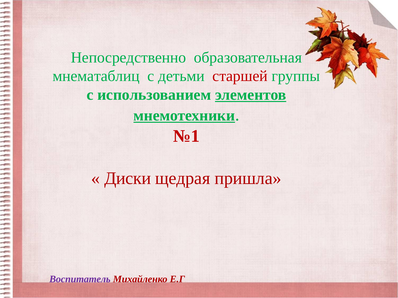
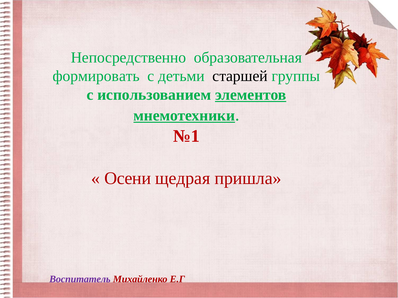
мнематаблиц: мнематаблиц -> формировать (96, 76)
старшей colour: red -> black (240, 76)
Диски: Диски -> Осени (128, 179)
